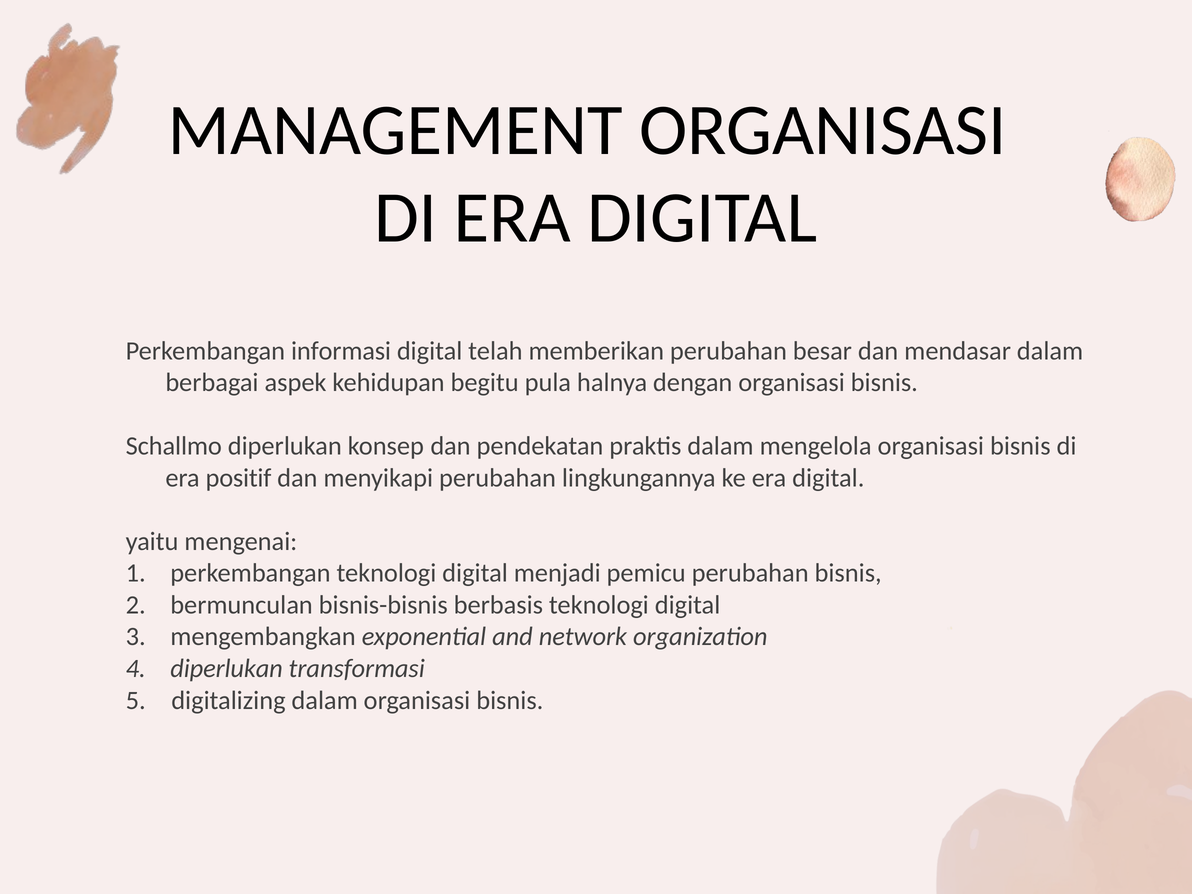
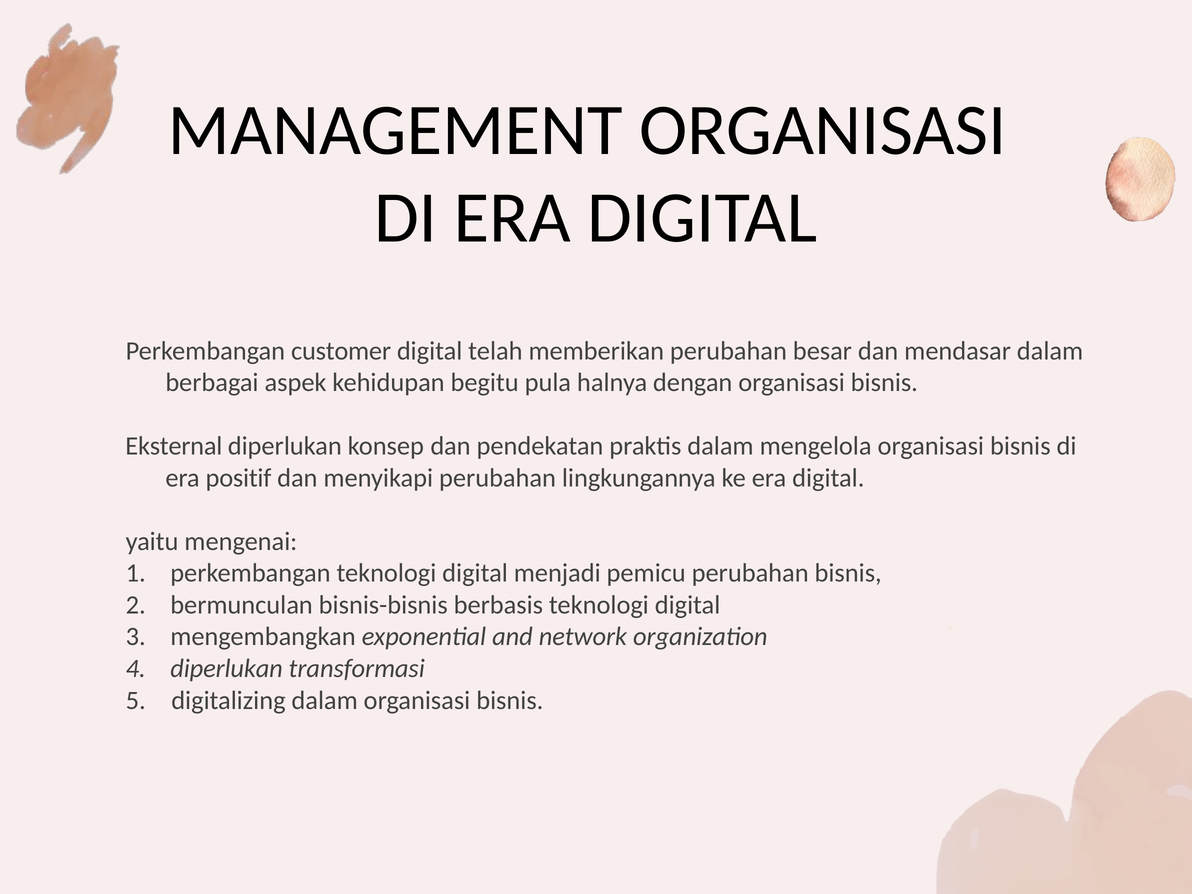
informasi: informasi -> customer (341, 351)
Schallmo: Schallmo -> Eksternal (174, 446)
